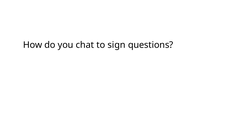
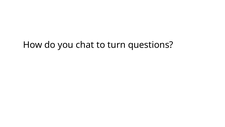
sign: sign -> turn (117, 45)
